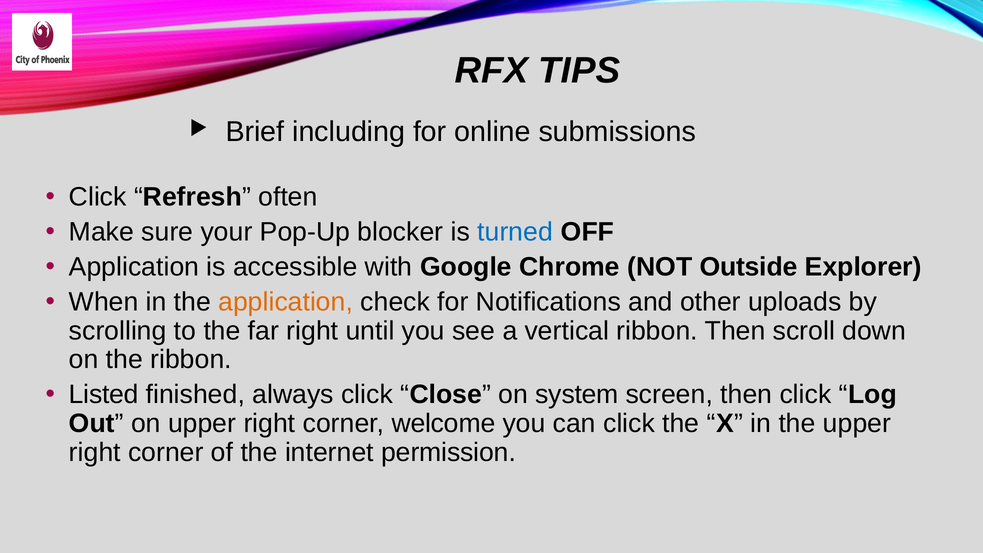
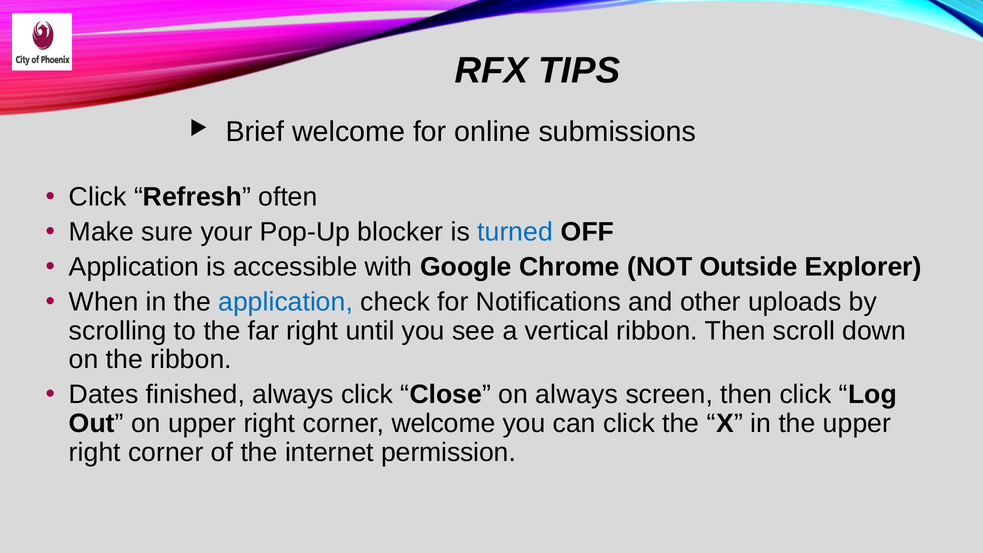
Brief including: including -> welcome (349, 132)
application colour: orange -> blue (286, 302)
Listed: Listed -> Dates (104, 395)
on system: system -> always (577, 395)
